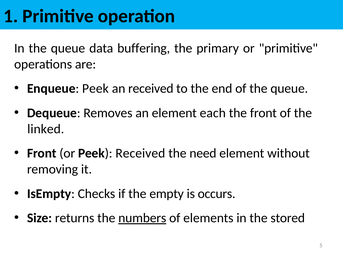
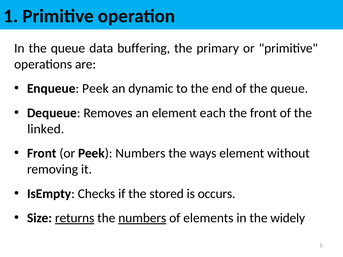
an received: received -> dynamic (151, 89)
Peek Received: Received -> Numbers (140, 153)
need: need -> ways (203, 153)
empty: empty -> stored (167, 194)
returns underline: none -> present (75, 218)
stored: stored -> widely (288, 218)
